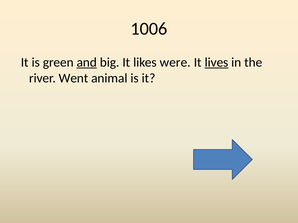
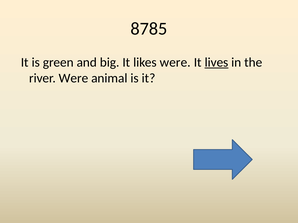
1006: 1006 -> 8785 (149, 29)
and underline: present -> none (87, 63)
river Went: Went -> Were (74, 78)
